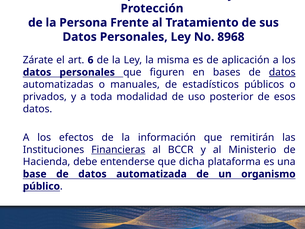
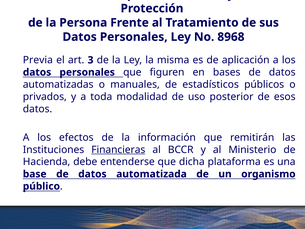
Zárate: Zárate -> Previa (38, 60)
6: 6 -> 3 (91, 60)
datos underline: present -> none (282, 72)
